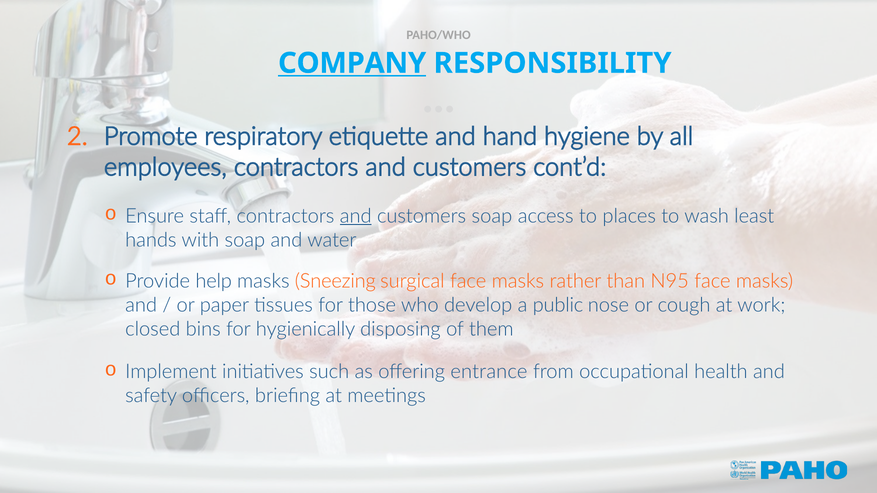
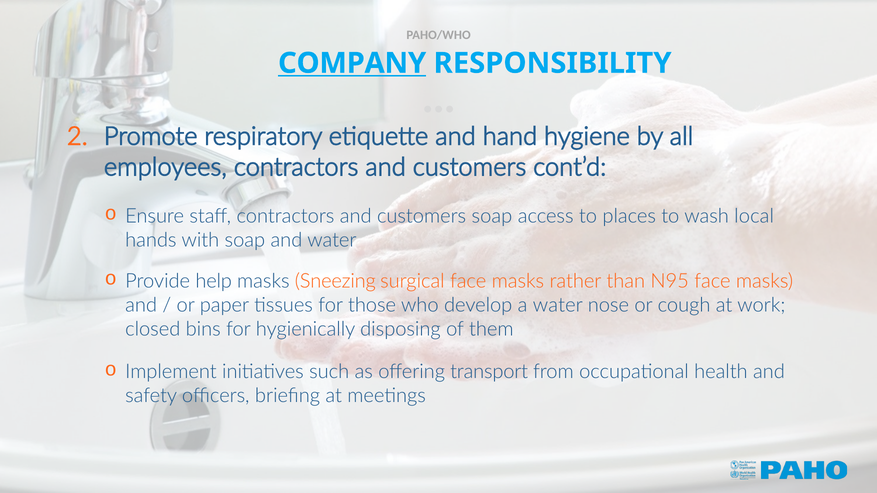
and underline: present -> none (356, 216)
least: least -> local (754, 216)
a public: public -> water (558, 305)
entrance: entrance -> transport (489, 372)
